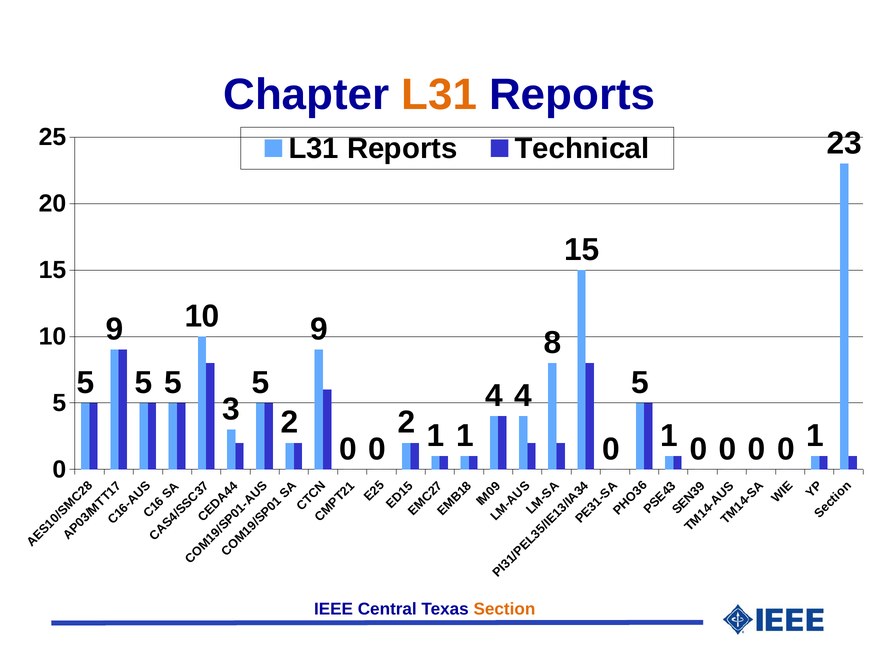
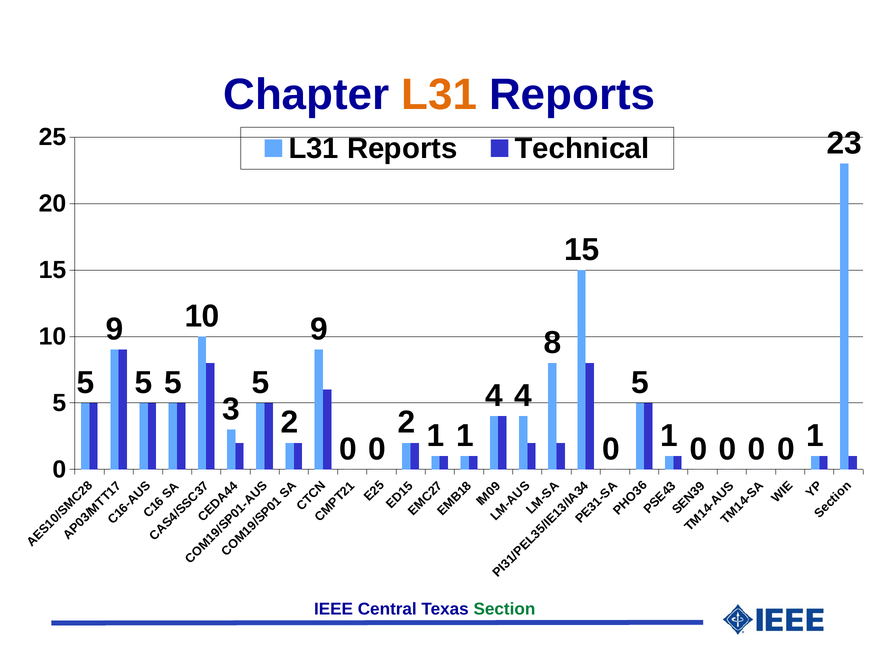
Section colour: orange -> green (504, 609)
